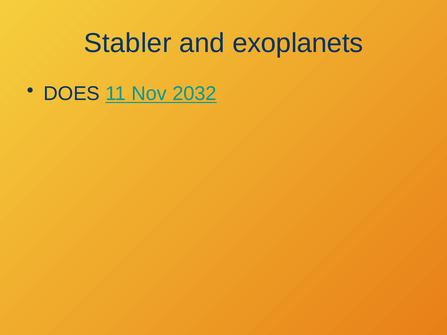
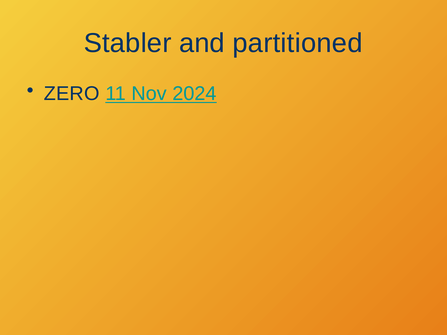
exoplanets: exoplanets -> partitioned (298, 43)
DOES: DOES -> ZERO (72, 94)
2032: 2032 -> 2024 (195, 94)
